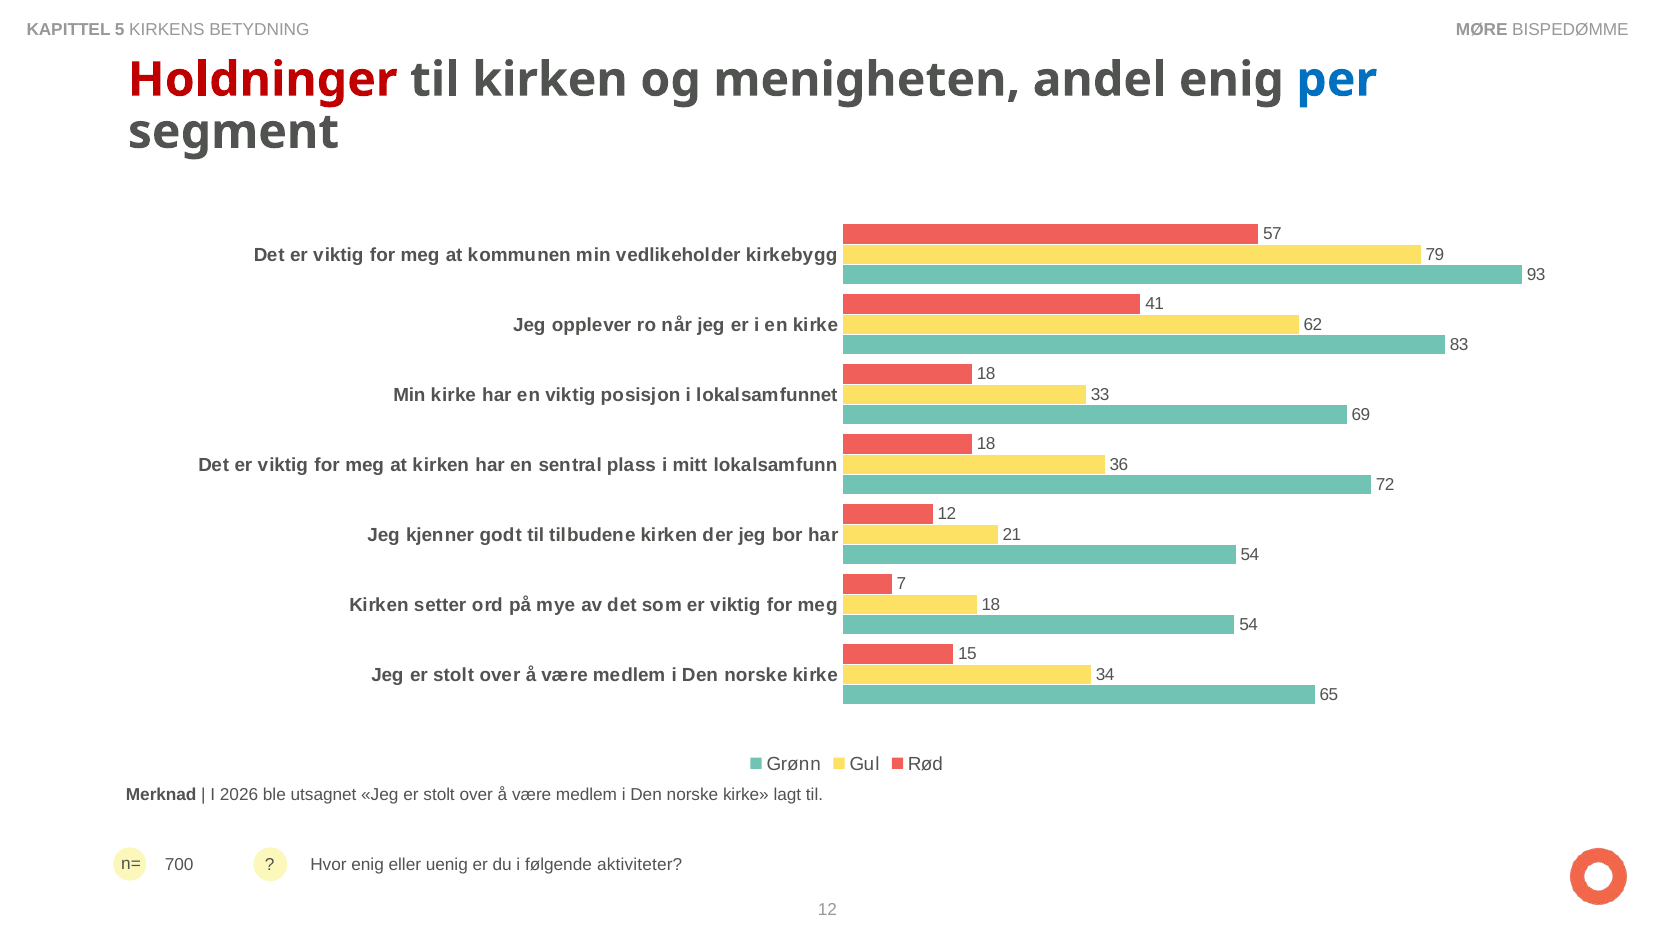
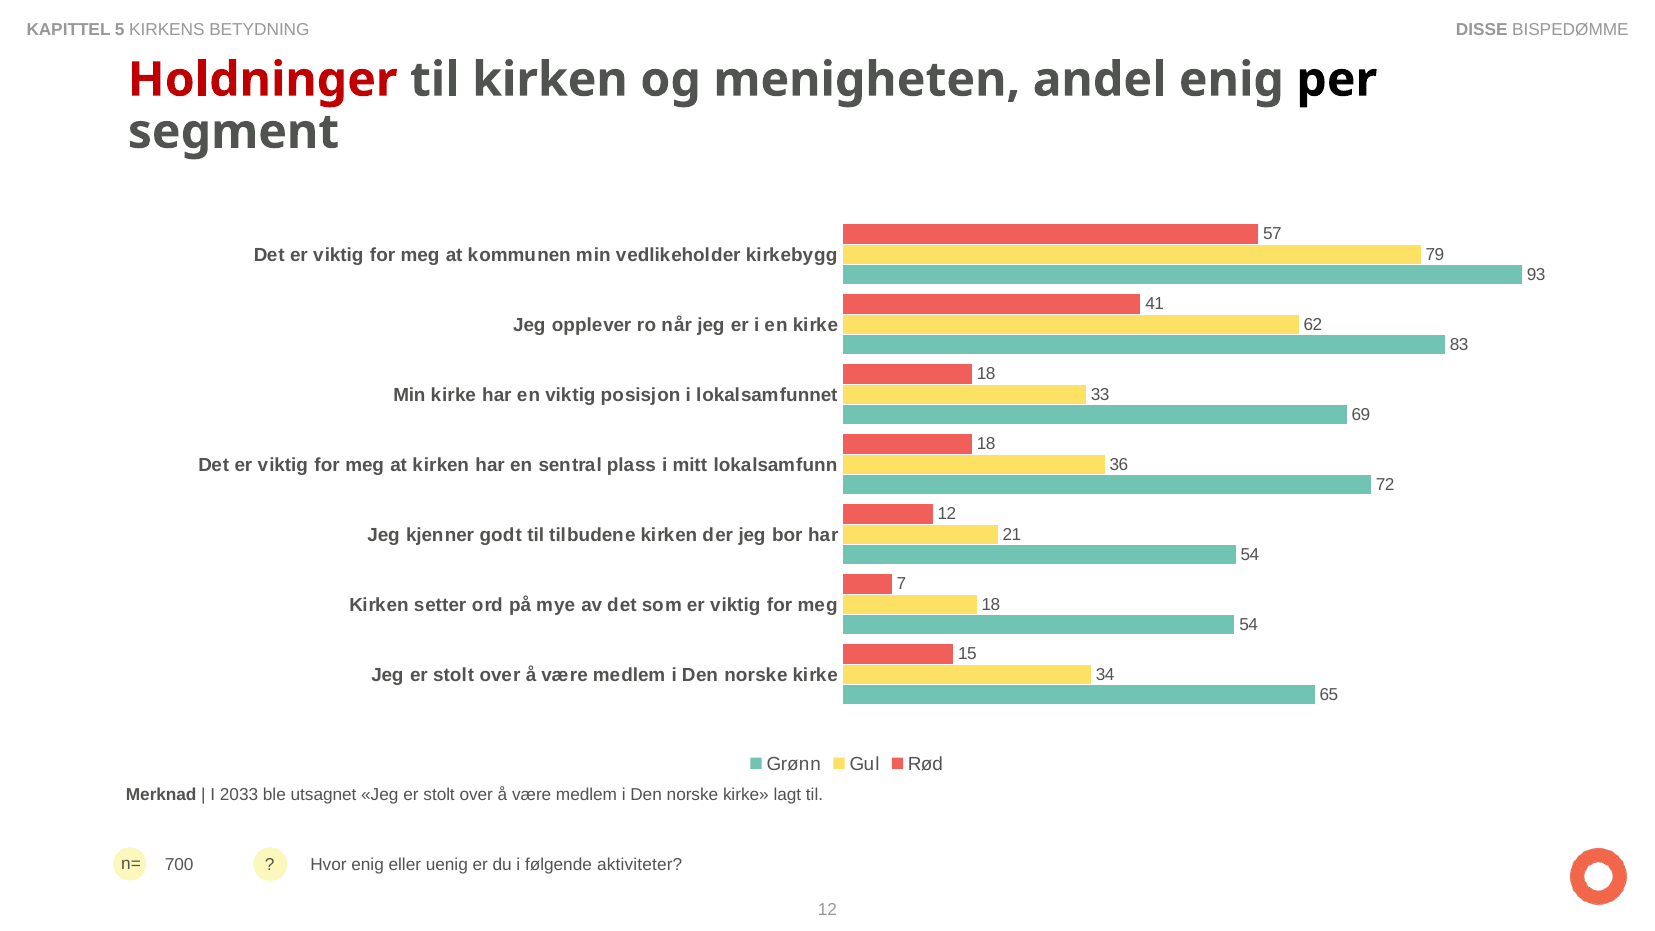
MØRE: MØRE -> DISSE (1482, 30)
per colour: blue -> black (1337, 80)
2026: 2026 -> 2033 (239, 795)
